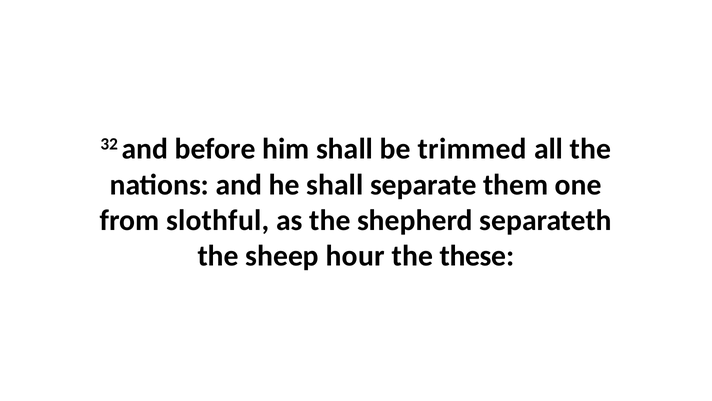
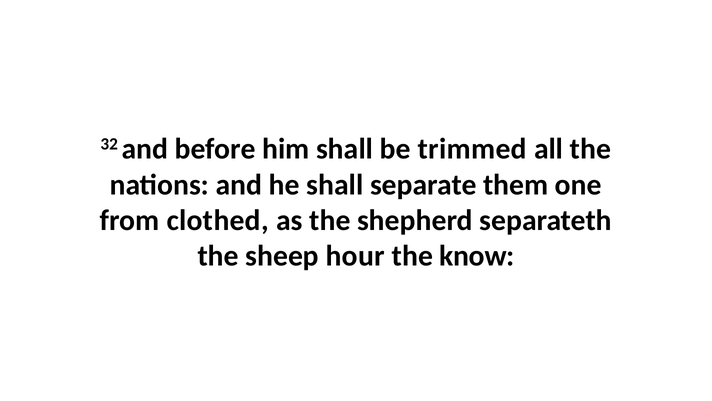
slothful: slothful -> clothed (218, 220)
these: these -> know (477, 256)
